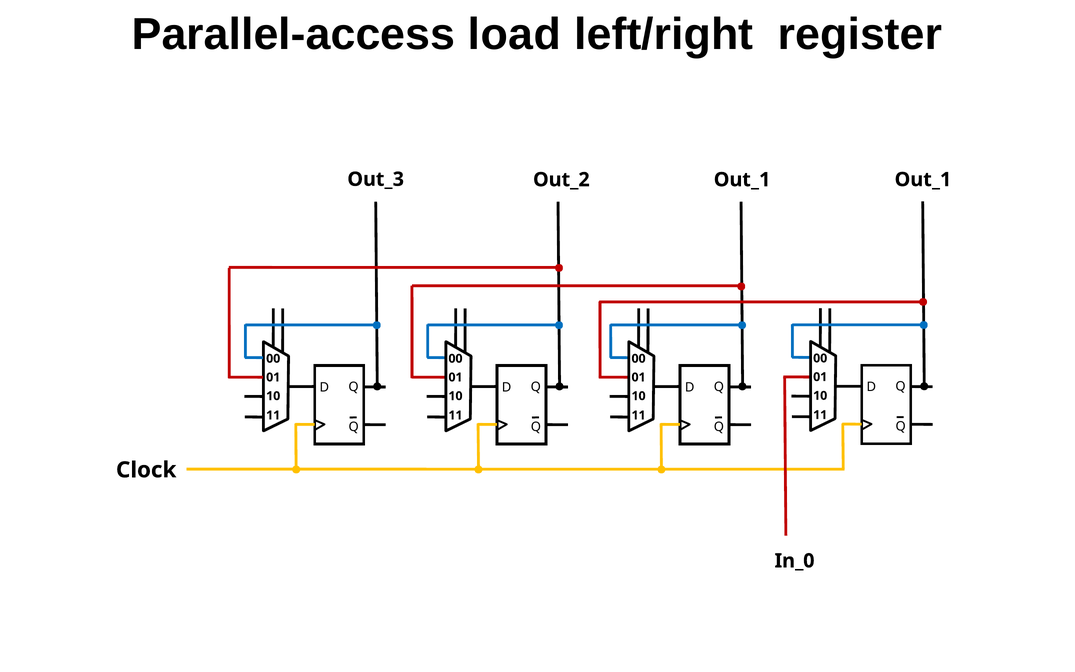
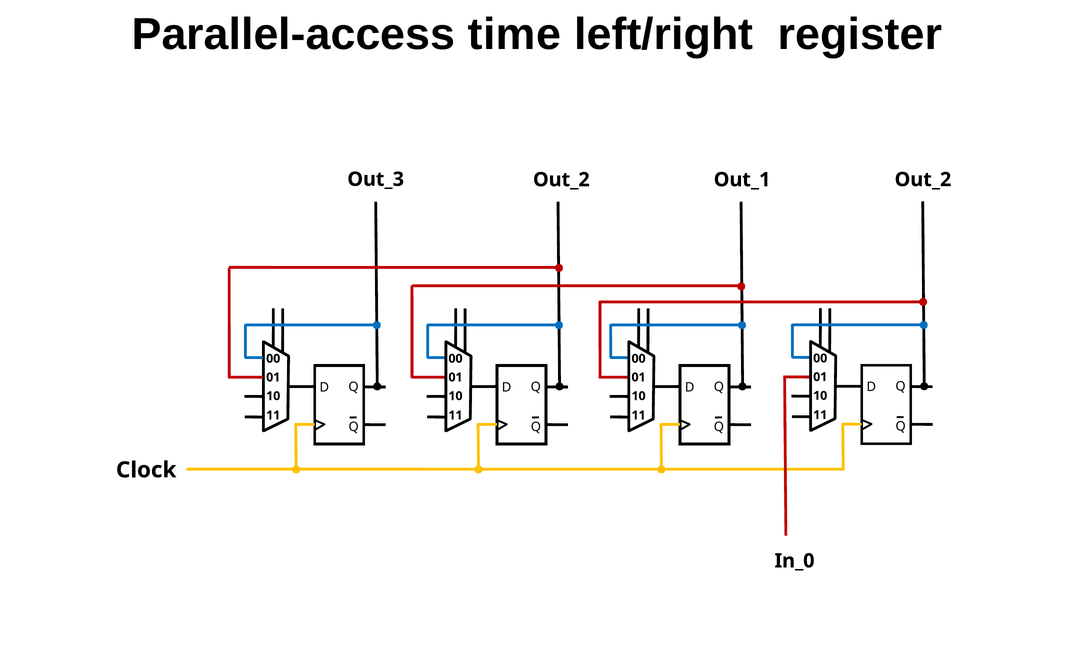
load: load -> time (514, 34)
Out_1 Out_1: Out_1 -> Out_2 (923, 180)
